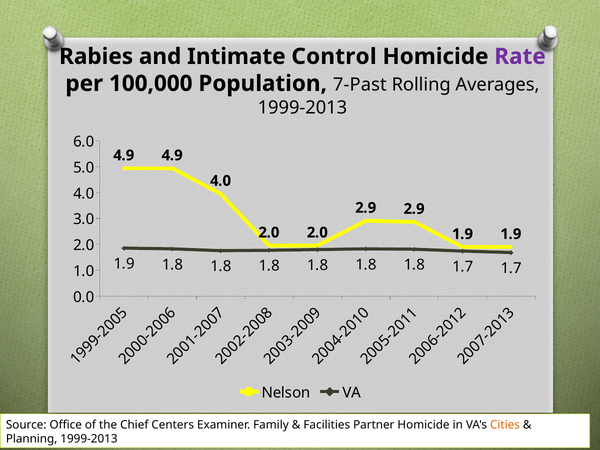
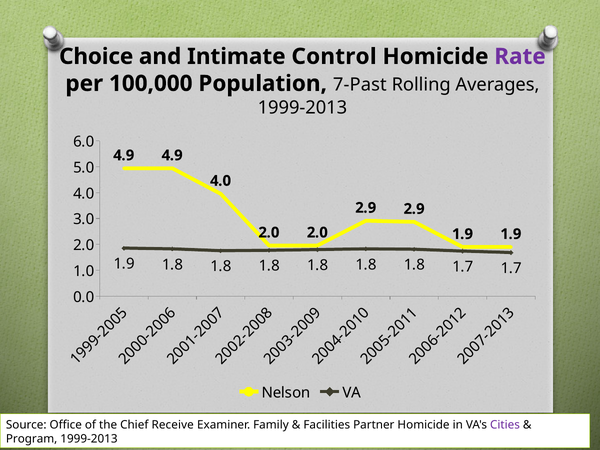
Rabies: Rabies -> Choice (96, 56)
Centers: Centers -> Receive (173, 425)
Cities colour: orange -> purple (505, 425)
Planning: Planning -> Program (32, 439)
